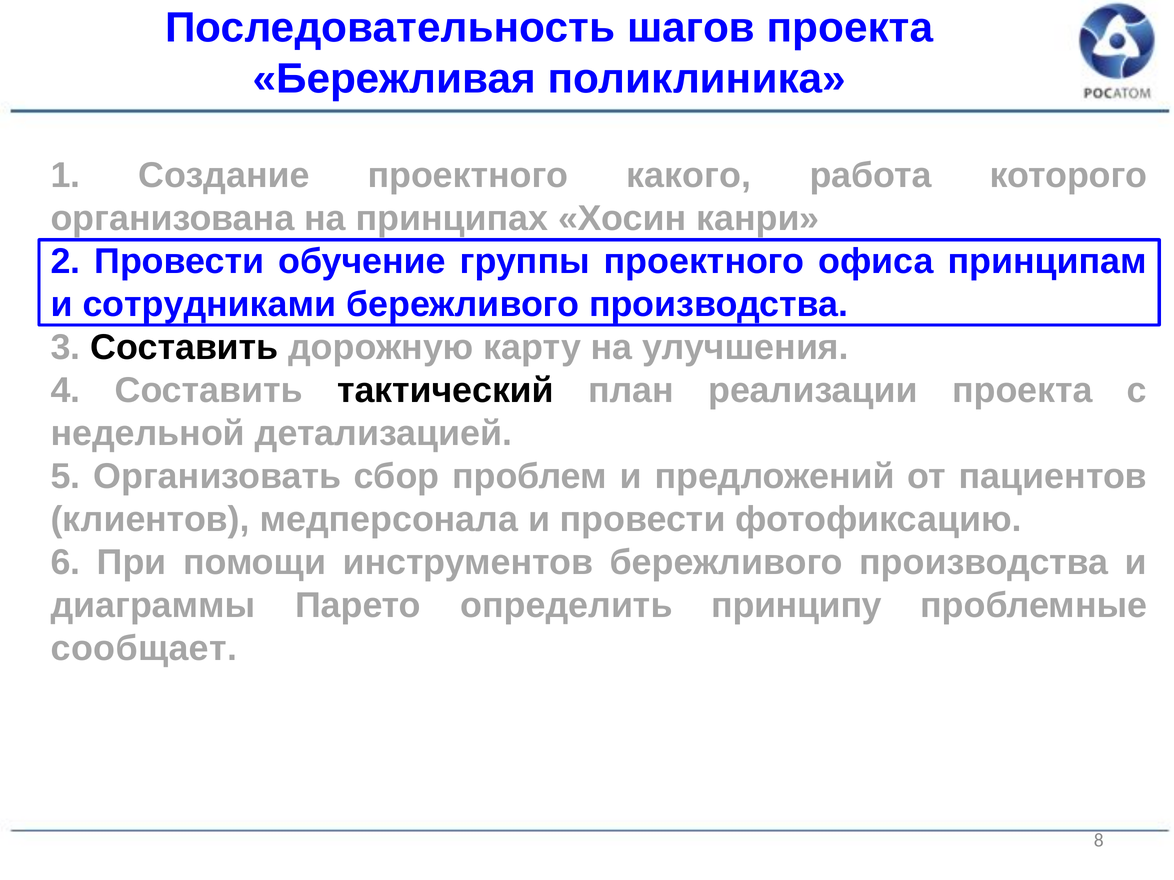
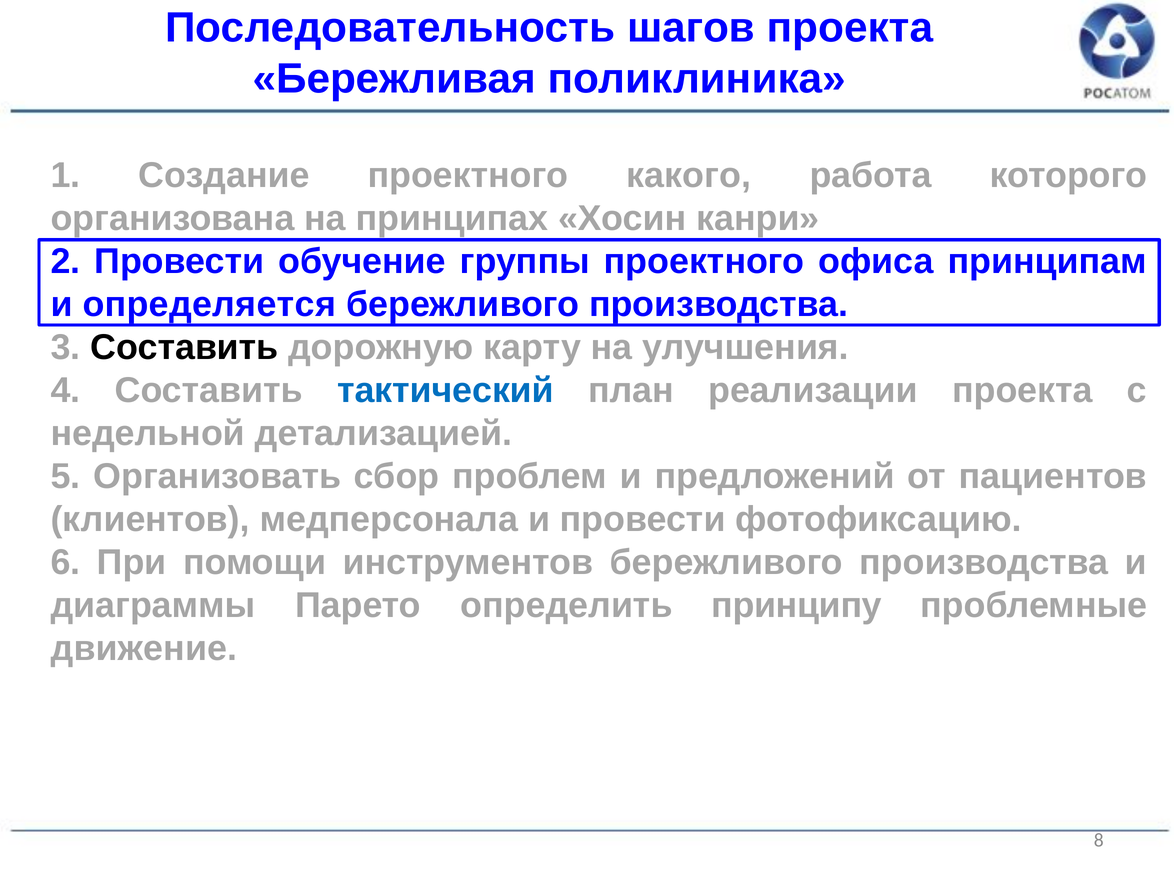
сотрудниками: сотрудниками -> определяется (209, 305)
тактический colour: black -> blue (445, 391)
сообщает: сообщает -> движение (144, 649)
